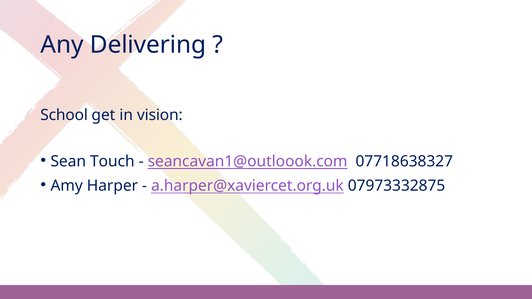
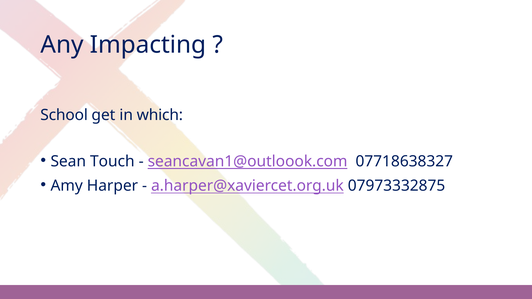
Delivering: Delivering -> Impacting (148, 45)
vision: vision -> which (160, 115)
